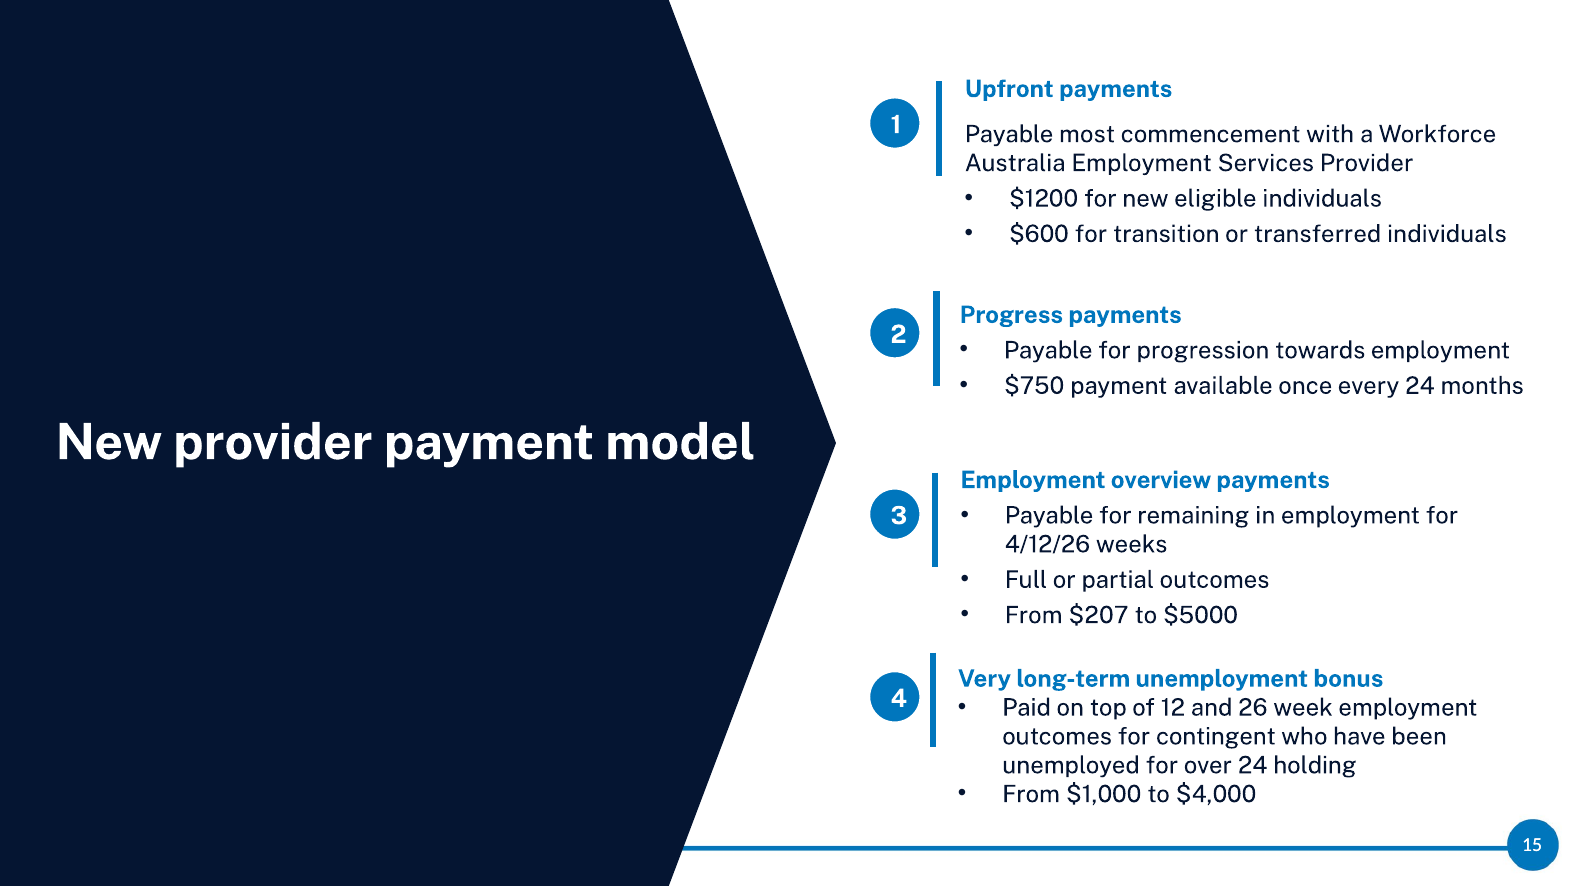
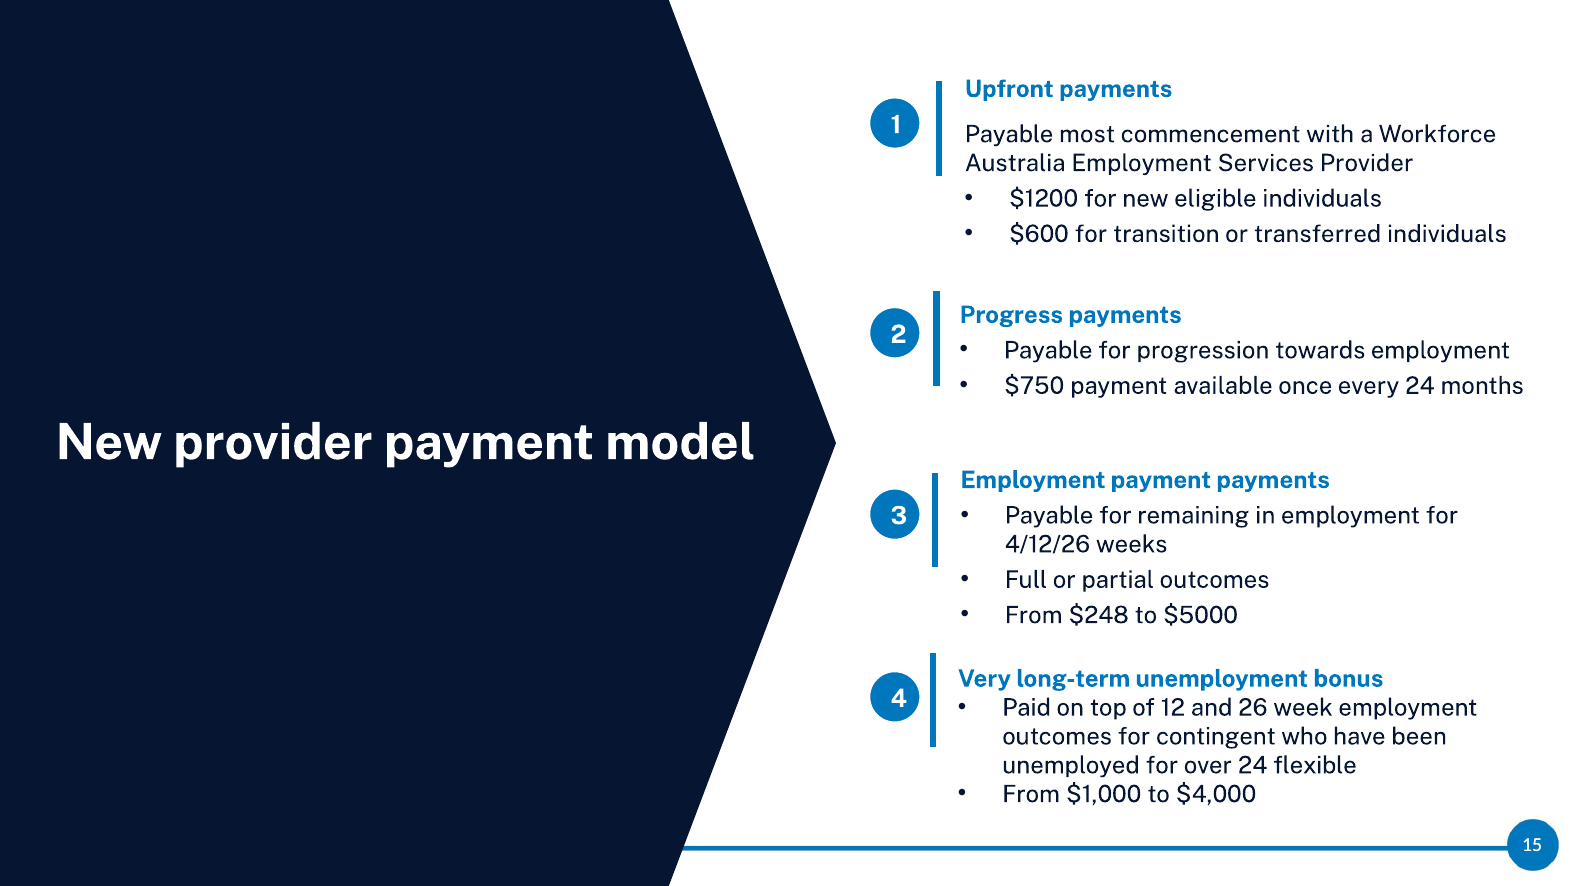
Employment overview: overview -> payment (1161, 480)
$207: $207 -> $248 (1099, 615)
holding: holding -> flexible (1315, 765)
